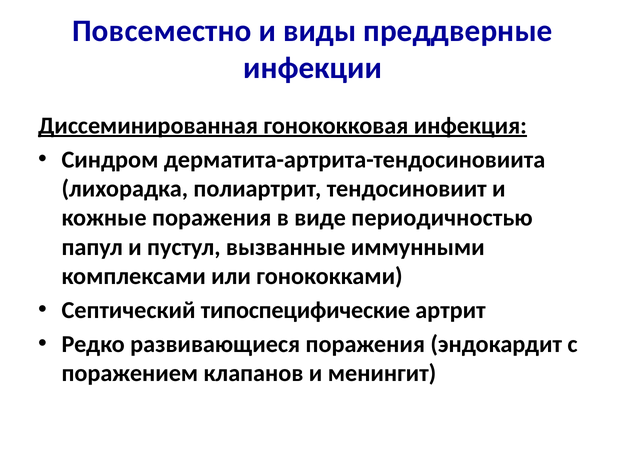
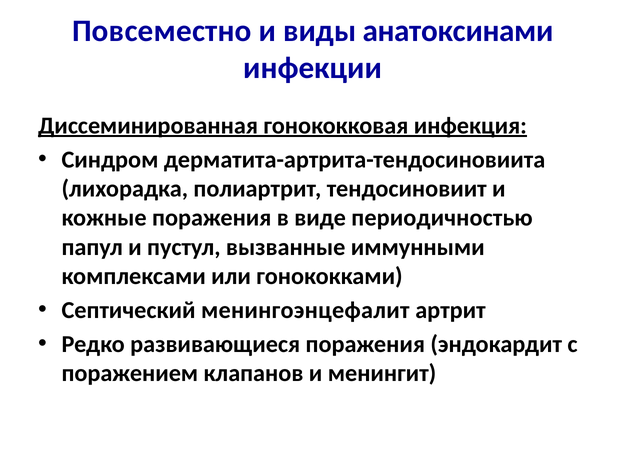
преддверные: преддверные -> анатоксинами (458, 31)
типоспецифические: типоспецифические -> менингоэнцефалит (305, 310)
